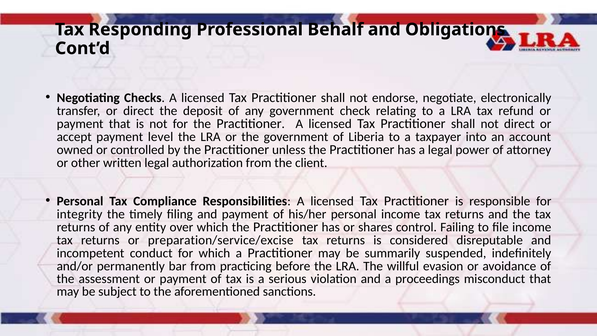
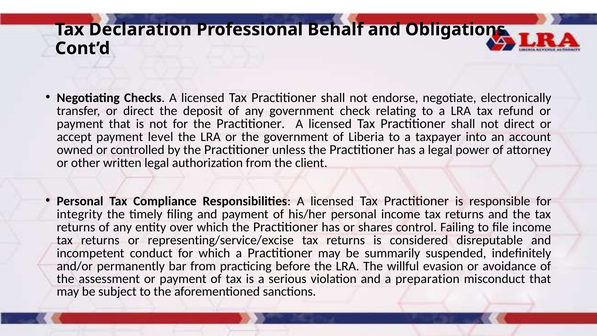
Responding: Responding -> Declaration (140, 30)
preparation/service/excise: preparation/service/excise -> representing/service/excise (221, 240)
proceedings: proceedings -> preparation (427, 279)
